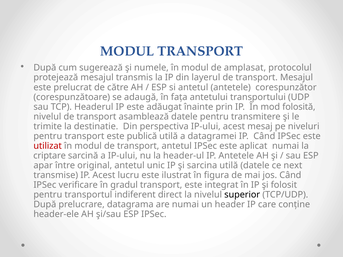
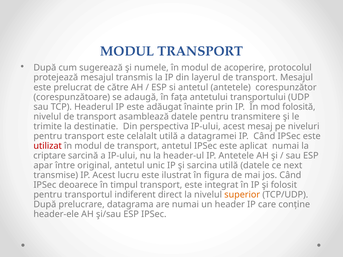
amplasat: amplasat -> acoperire (245, 68)
publică: publică -> celalalt (142, 136)
verificare: verificare -> deoarece (78, 185)
gradul: gradul -> timpul (124, 185)
superior colour: black -> orange (242, 195)
